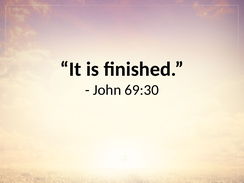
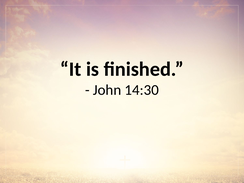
69:30: 69:30 -> 14:30 (142, 90)
